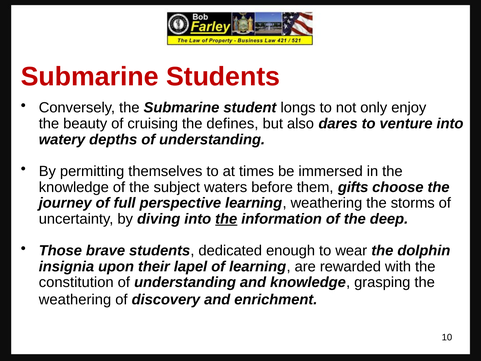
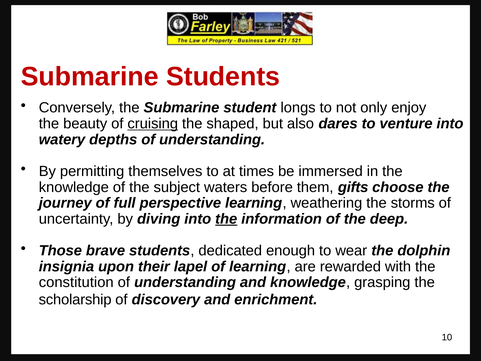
cruising underline: none -> present (153, 124)
defines: defines -> shaped (233, 124)
weathering: weathering -> scholarship (75, 299)
